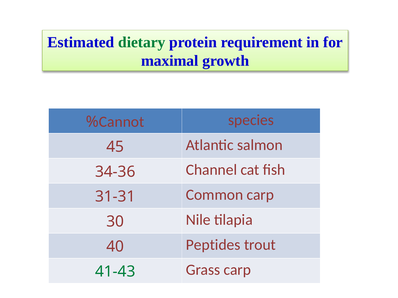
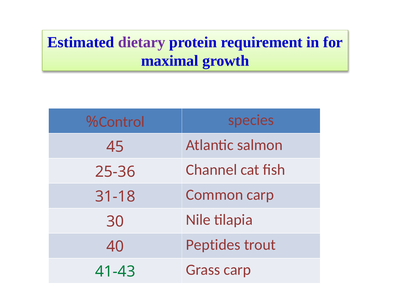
dietary colour: green -> purple (142, 42)
Cannot: Cannot -> Control (122, 122)
34-36: 34-36 -> 25-36 (115, 172)
31-31: 31-31 -> 31-18 (115, 197)
